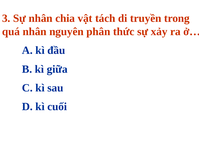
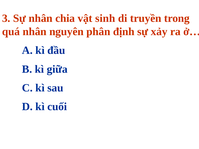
tách: tách -> sinh (105, 18)
thức: thức -> định (124, 32)
